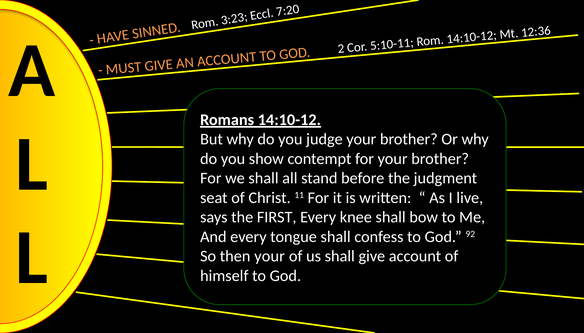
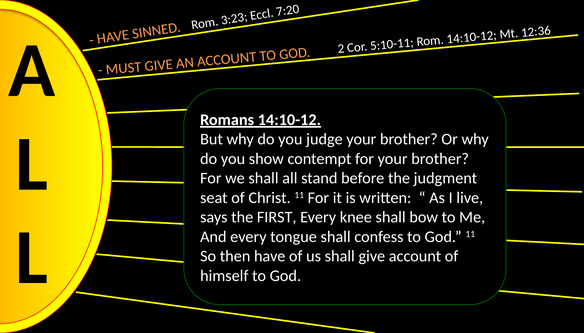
God 92: 92 -> 11 (470, 234)
then your: your -> have (270, 256)
